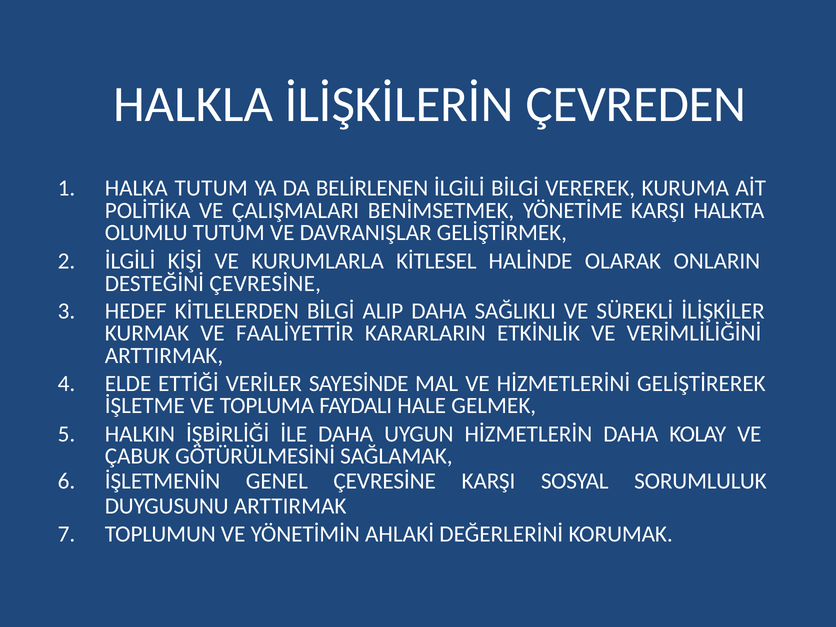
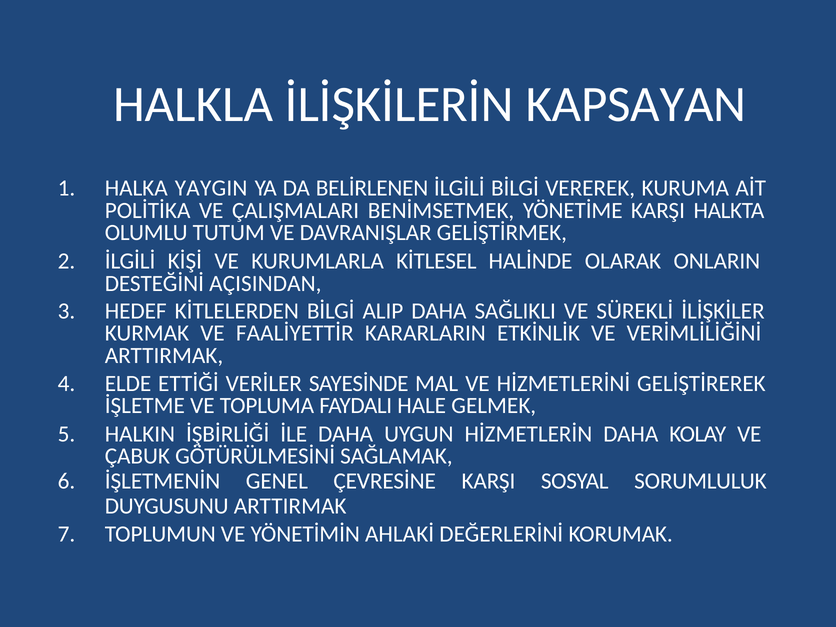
ÇEVREDEN: ÇEVREDEN -> KAPSAYAN (636, 104)
HALKA TUTUM: TUTUM -> YAYGIN (211, 188)
DESTEĞİNİ ÇEVRESİNE: ÇEVRESİNE -> AÇISINDAN (265, 283)
